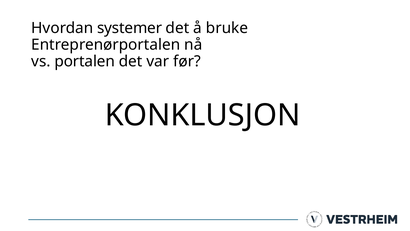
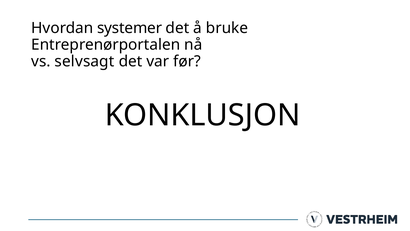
portalen: portalen -> selvsagt (85, 61)
